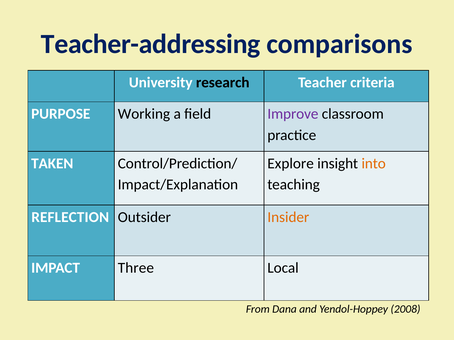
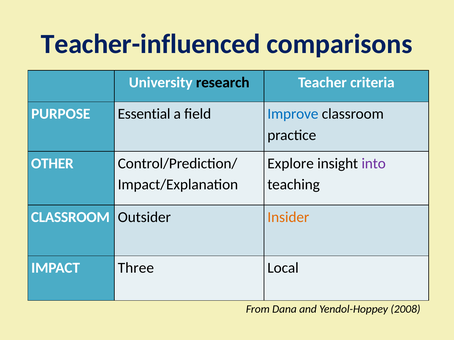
Teacher-addressing: Teacher-addressing -> Teacher-influenced (151, 44)
Working: Working -> Essential (144, 114)
Improve colour: purple -> blue (293, 114)
TAKEN: TAKEN -> OTHER (52, 164)
into colour: orange -> purple (374, 164)
REFLECTION: REFLECTION -> CLASSROOM (70, 217)
